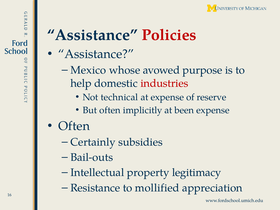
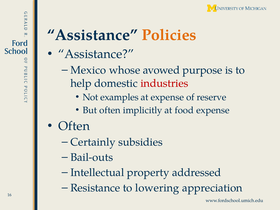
Policies colour: red -> orange (169, 35)
technical: technical -> examples (119, 97)
been: been -> food (184, 110)
legitimacy: legitimacy -> addressed (197, 173)
mollified: mollified -> lowering (157, 188)
